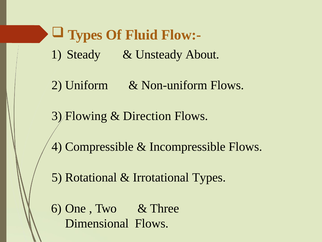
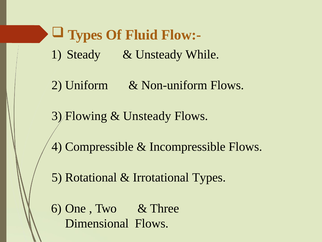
About: About -> While (202, 54)
Direction: Direction -> Unsteady (147, 116)
